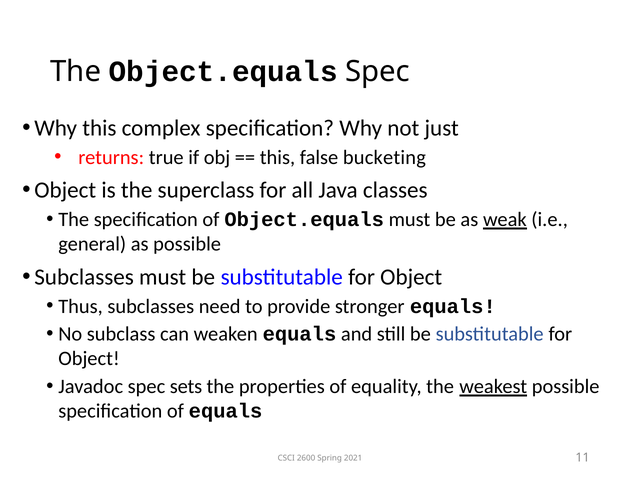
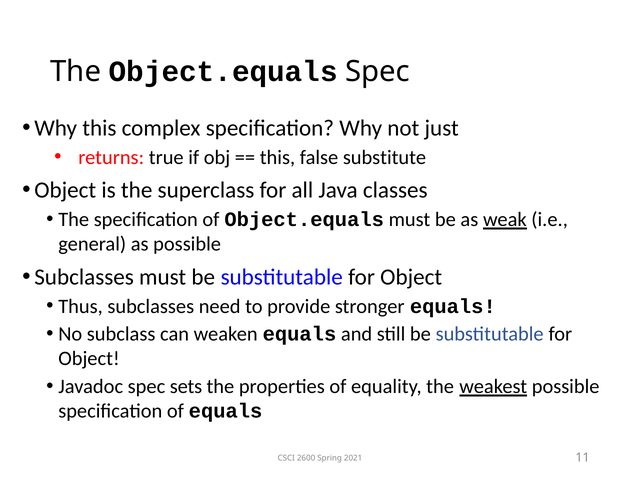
bucketing: bucketing -> substitute (384, 157)
